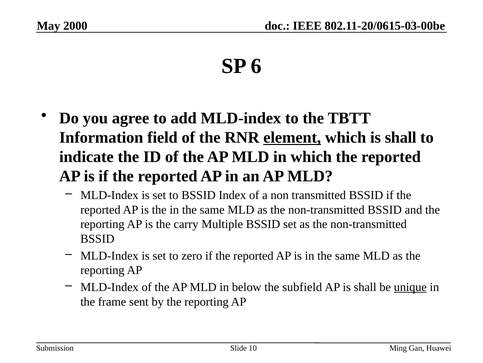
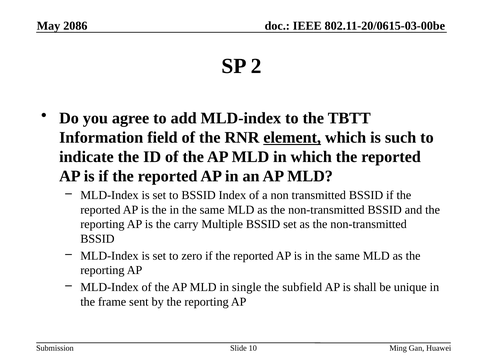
2000: 2000 -> 2086 (75, 26)
6: 6 -> 2 (256, 66)
which is shall: shall -> such (401, 137)
below: below -> single (247, 287)
unique underline: present -> none (410, 287)
